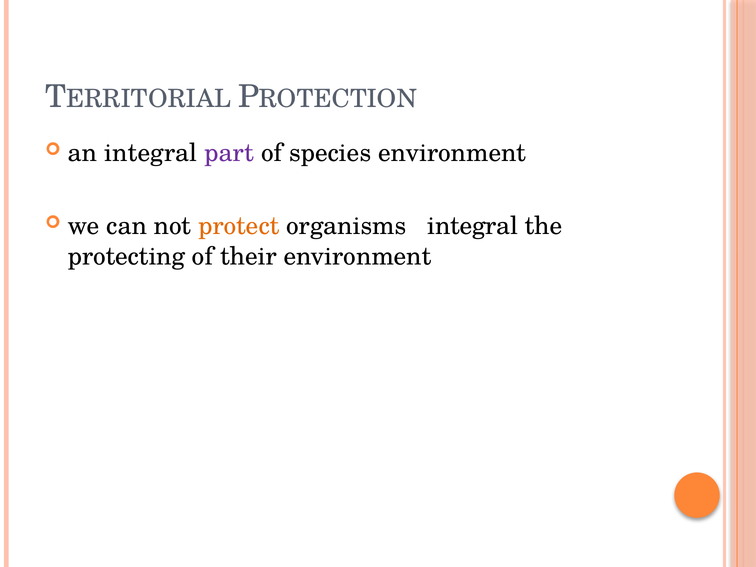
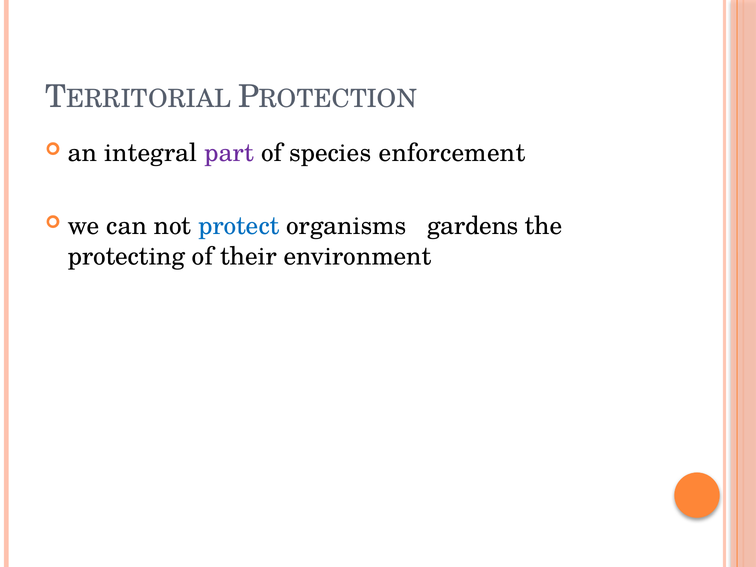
species environment: environment -> enforcement (452, 153)
protect colour: orange -> blue (239, 226)
organisms integral: integral -> gardens (473, 226)
